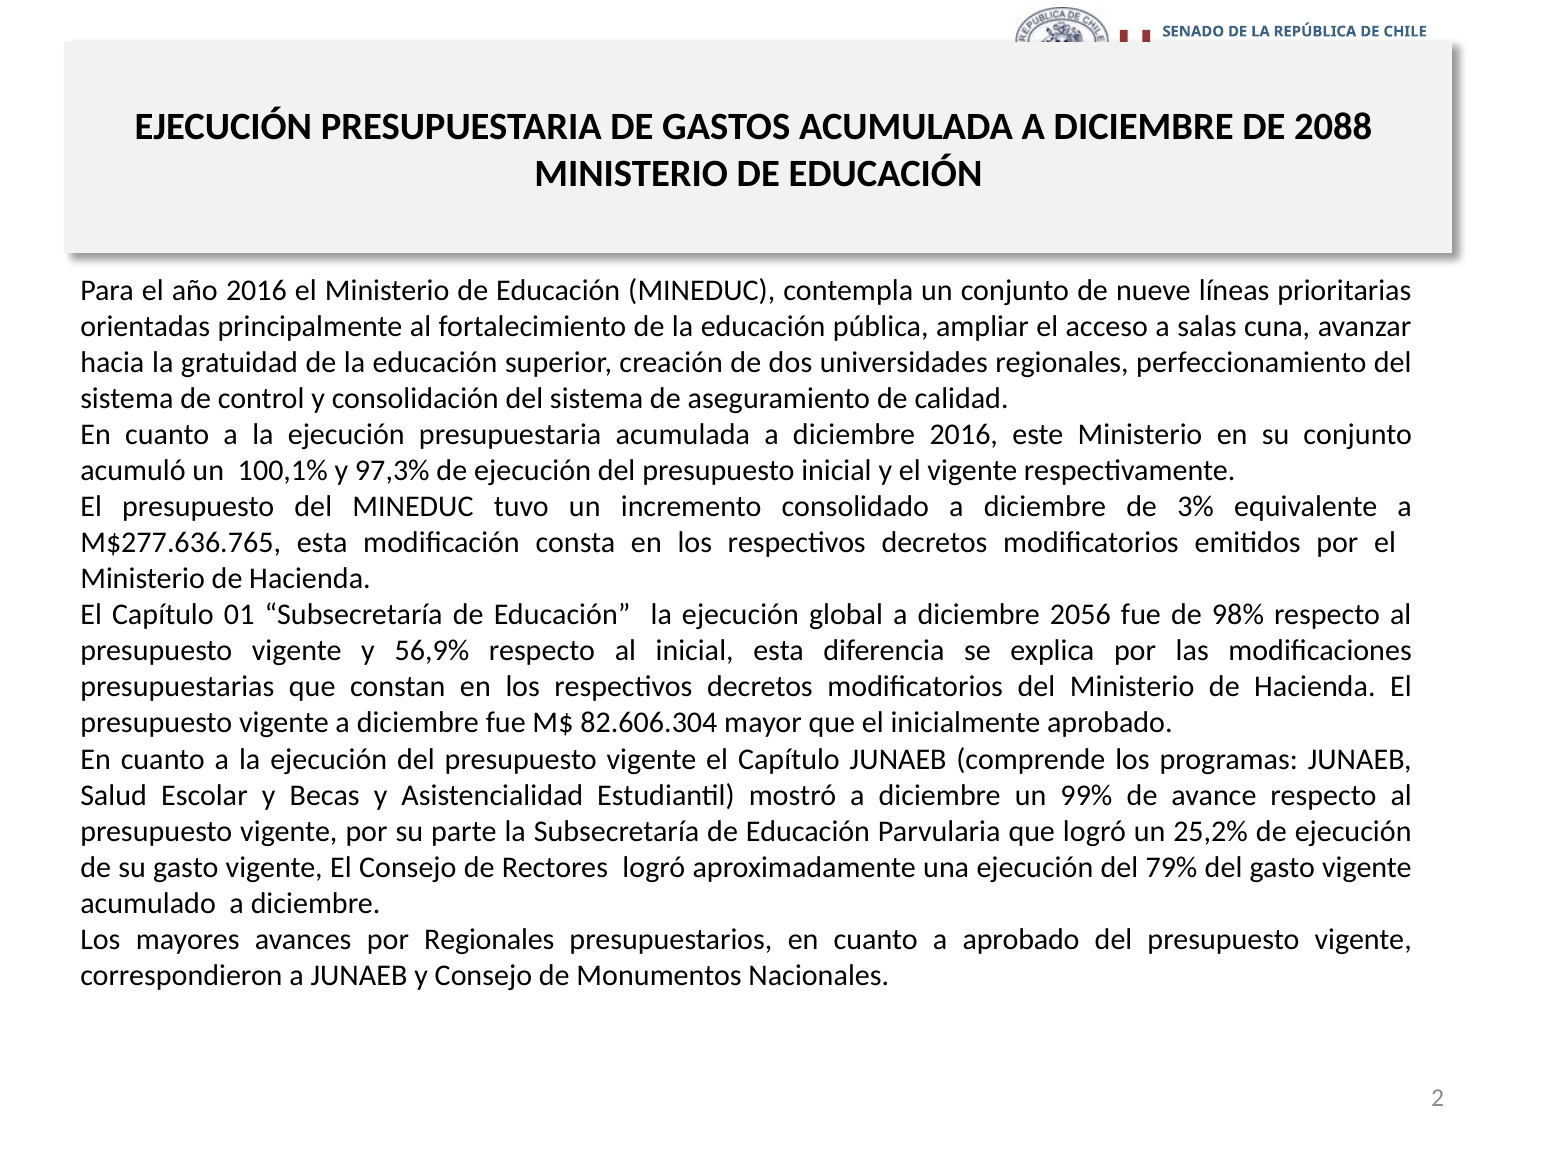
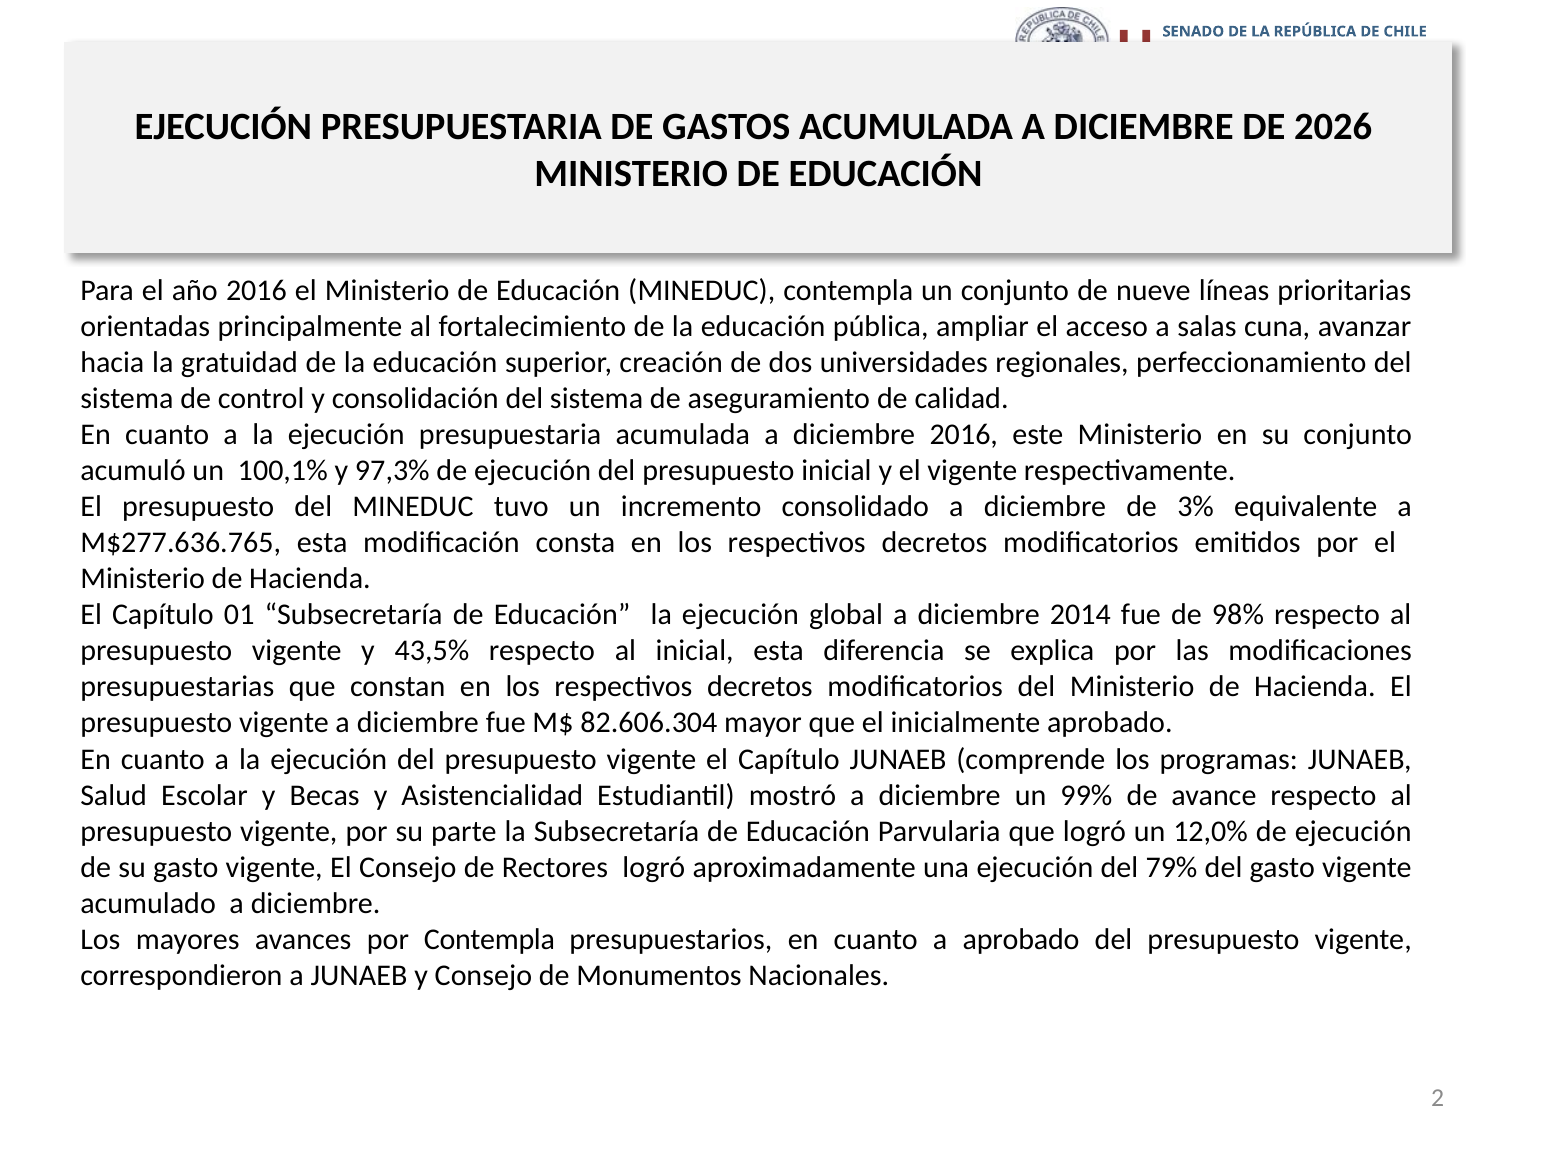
2088: 2088 -> 2026 (1333, 127)
2056: 2056 -> 2014 (1080, 615)
56,9%: 56,9% -> 43,5% (432, 651)
25,2%: 25,2% -> 12,0% (1211, 831)
por Regionales: Regionales -> Contempla (489, 939)
